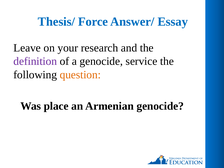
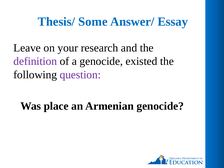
Force: Force -> Some (93, 22)
service: service -> existed (141, 61)
question colour: orange -> purple (80, 75)
